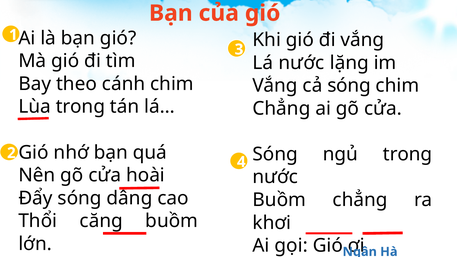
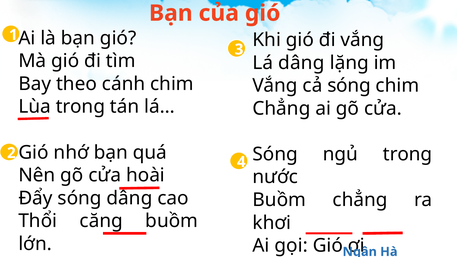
Lá nước: nước -> dâng (301, 63)
